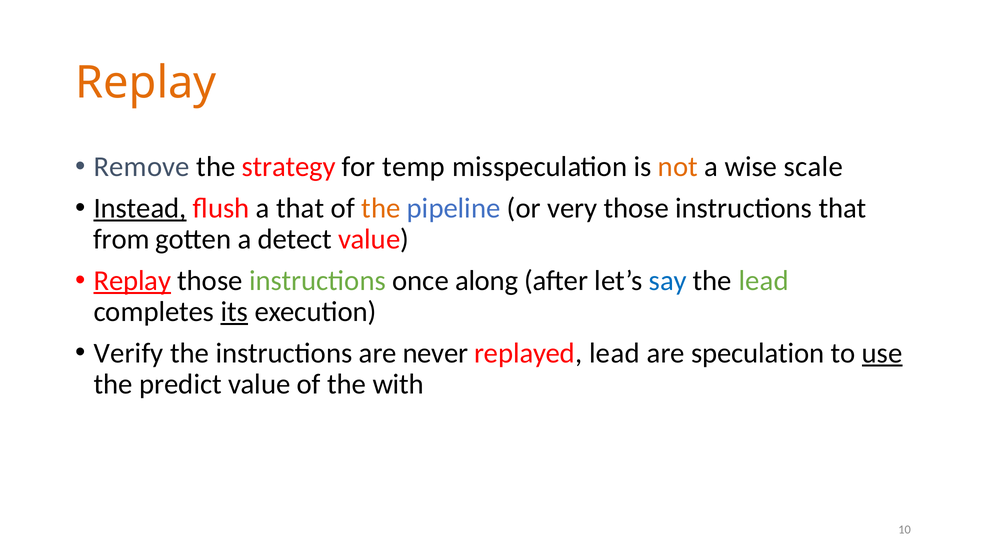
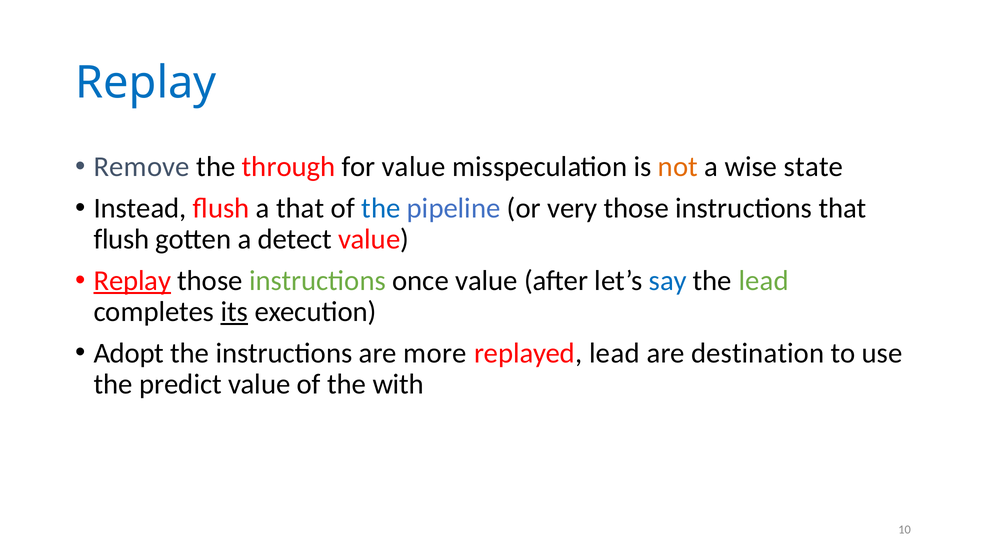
Replay colour: orange -> blue (146, 83)
strategy: strategy -> through (289, 167)
for temp: temp -> value (414, 167)
scale: scale -> state (813, 167)
Instead underline: present -> none (140, 208)
the colour: orange -> blue (381, 208)
from: from -> flush (121, 239)
once along: along -> value (487, 280)
Verify: Verify -> Adopt (129, 353)
never: never -> more (435, 353)
speculation: speculation -> destination (758, 353)
use underline: present -> none (882, 353)
